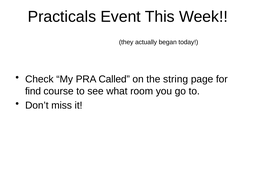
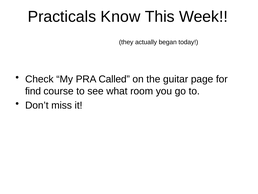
Event: Event -> Know (121, 17)
string: string -> guitar (176, 79)
